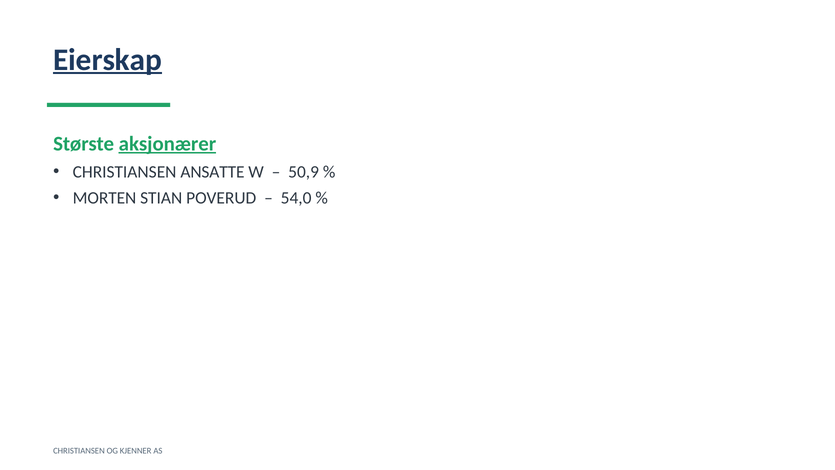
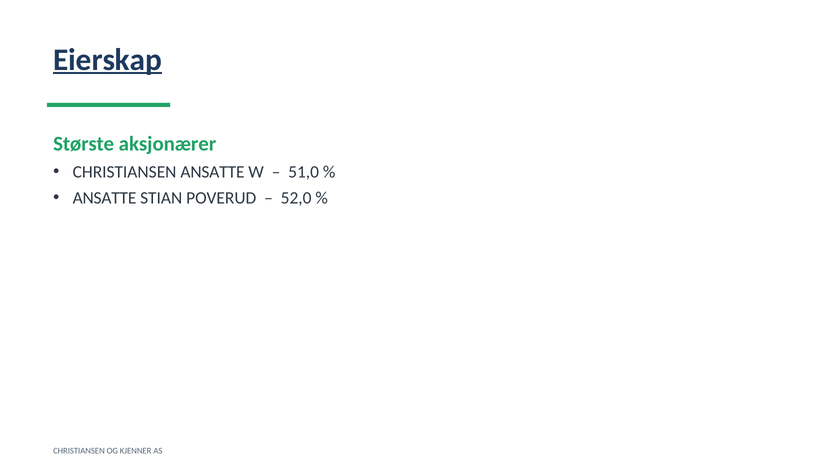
aksjonærer underline: present -> none (167, 144)
50,9: 50,9 -> 51,0 (304, 172)
MORTEN: MORTEN -> ANSATTE (105, 198)
54,0: 54,0 -> 52,0 (296, 198)
